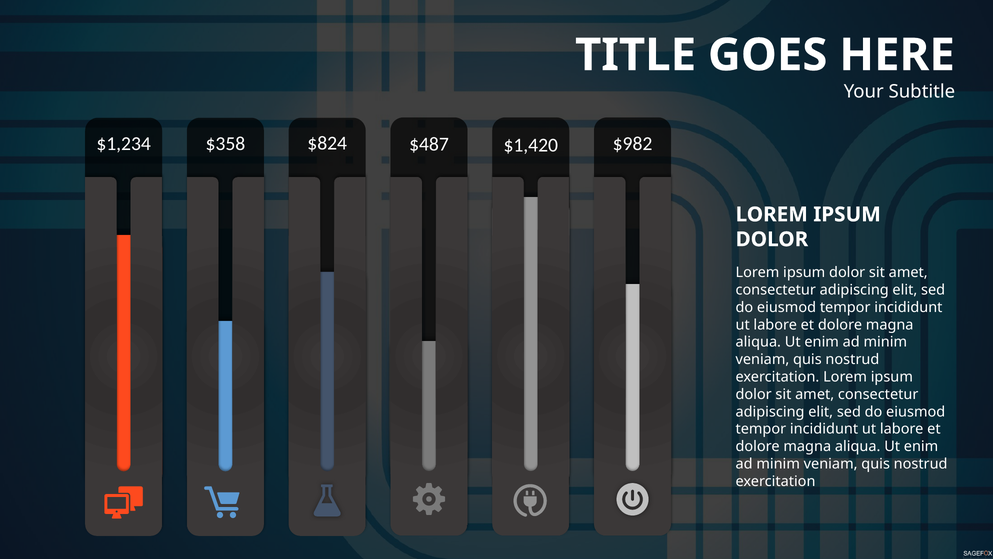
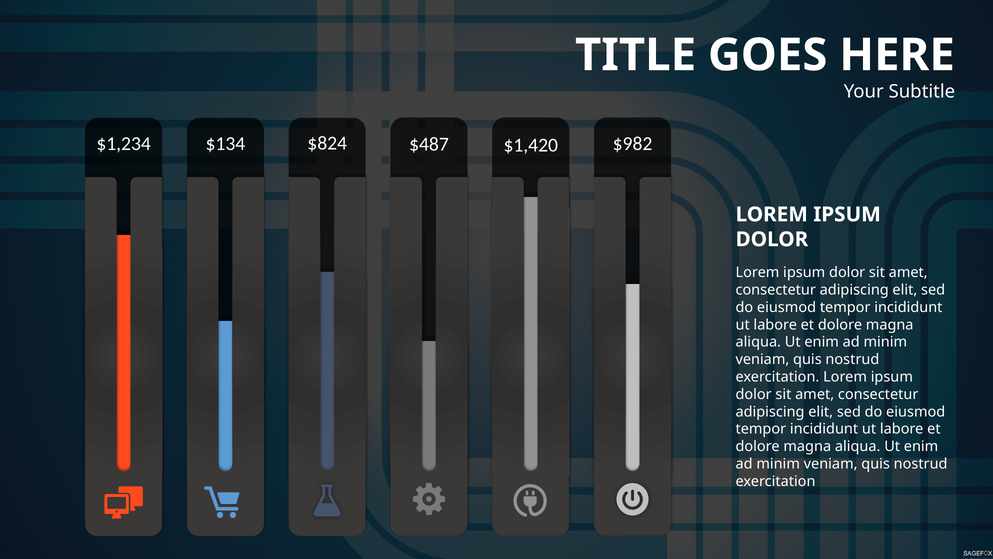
$358: $358 -> $134 (225, 144)
